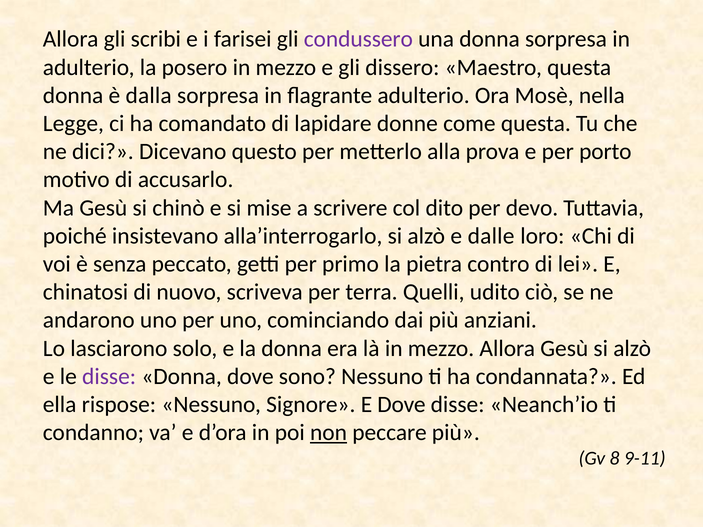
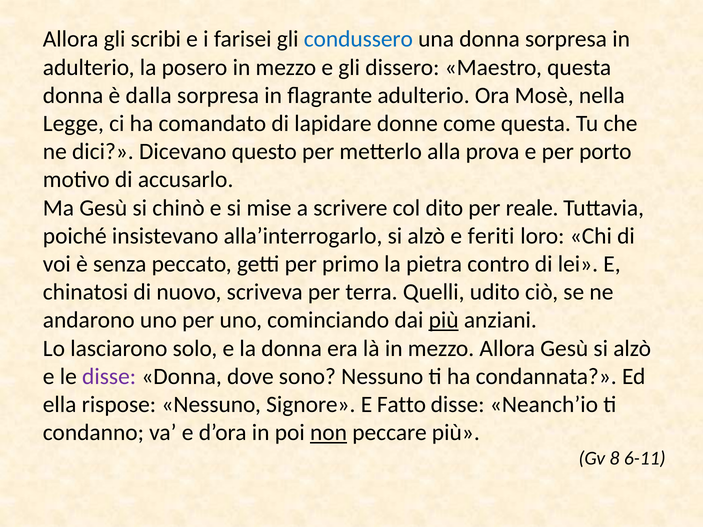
condussero colour: purple -> blue (358, 39)
devo: devo -> reale (532, 208)
dalle: dalle -> feriti (491, 236)
più underline: none -> present (444, 320)
E Dove: Dove -> Fatto (401, 405)
9-11: 9-11 -> 6-11 (645, 458)
